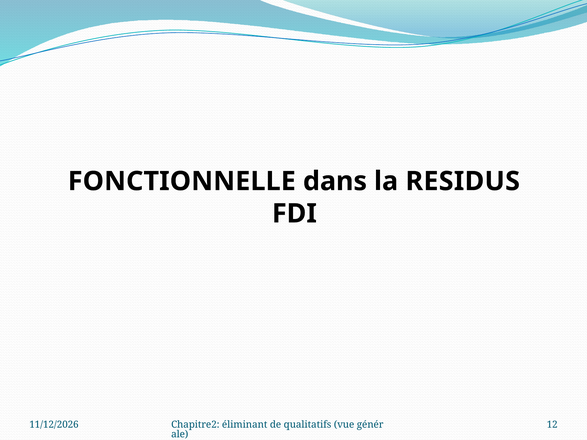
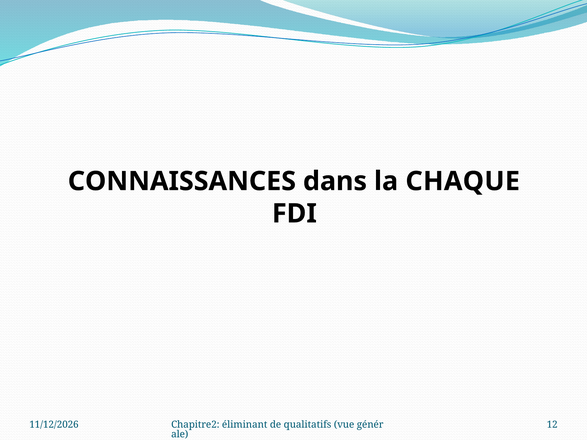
FONCTIONNELLE: FONCTIONNELLE -> CONNAISSANCES (182, 181)
RESIDUS: RESIDUS -> CHAQUE (463, 181)
